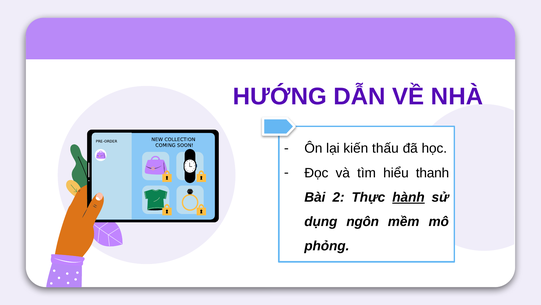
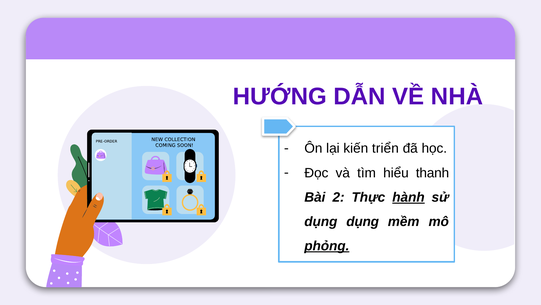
thấu: thấu -> triển (385, 148)
dụng ngôn: ngôn -> dụng (363, 221)
phỏng underline: none -> present (327, 246)
